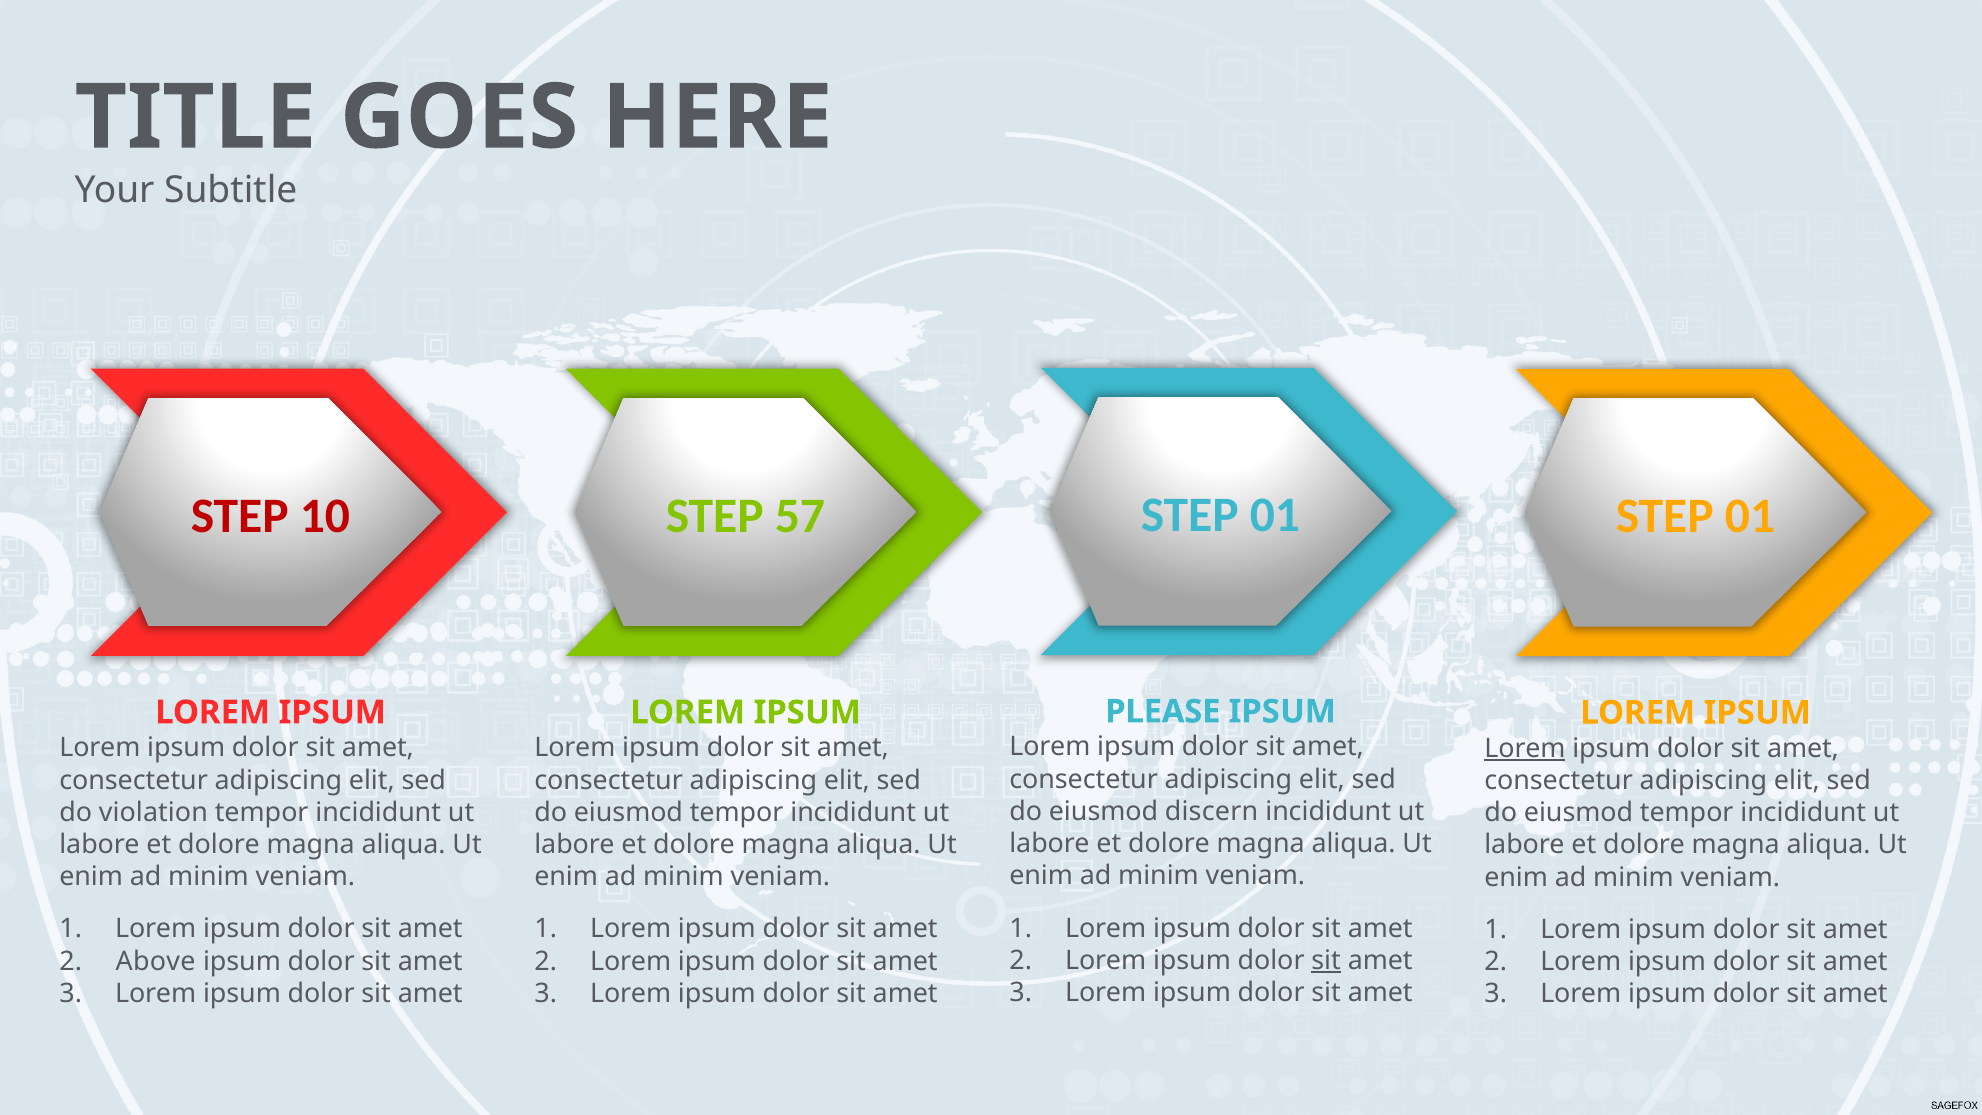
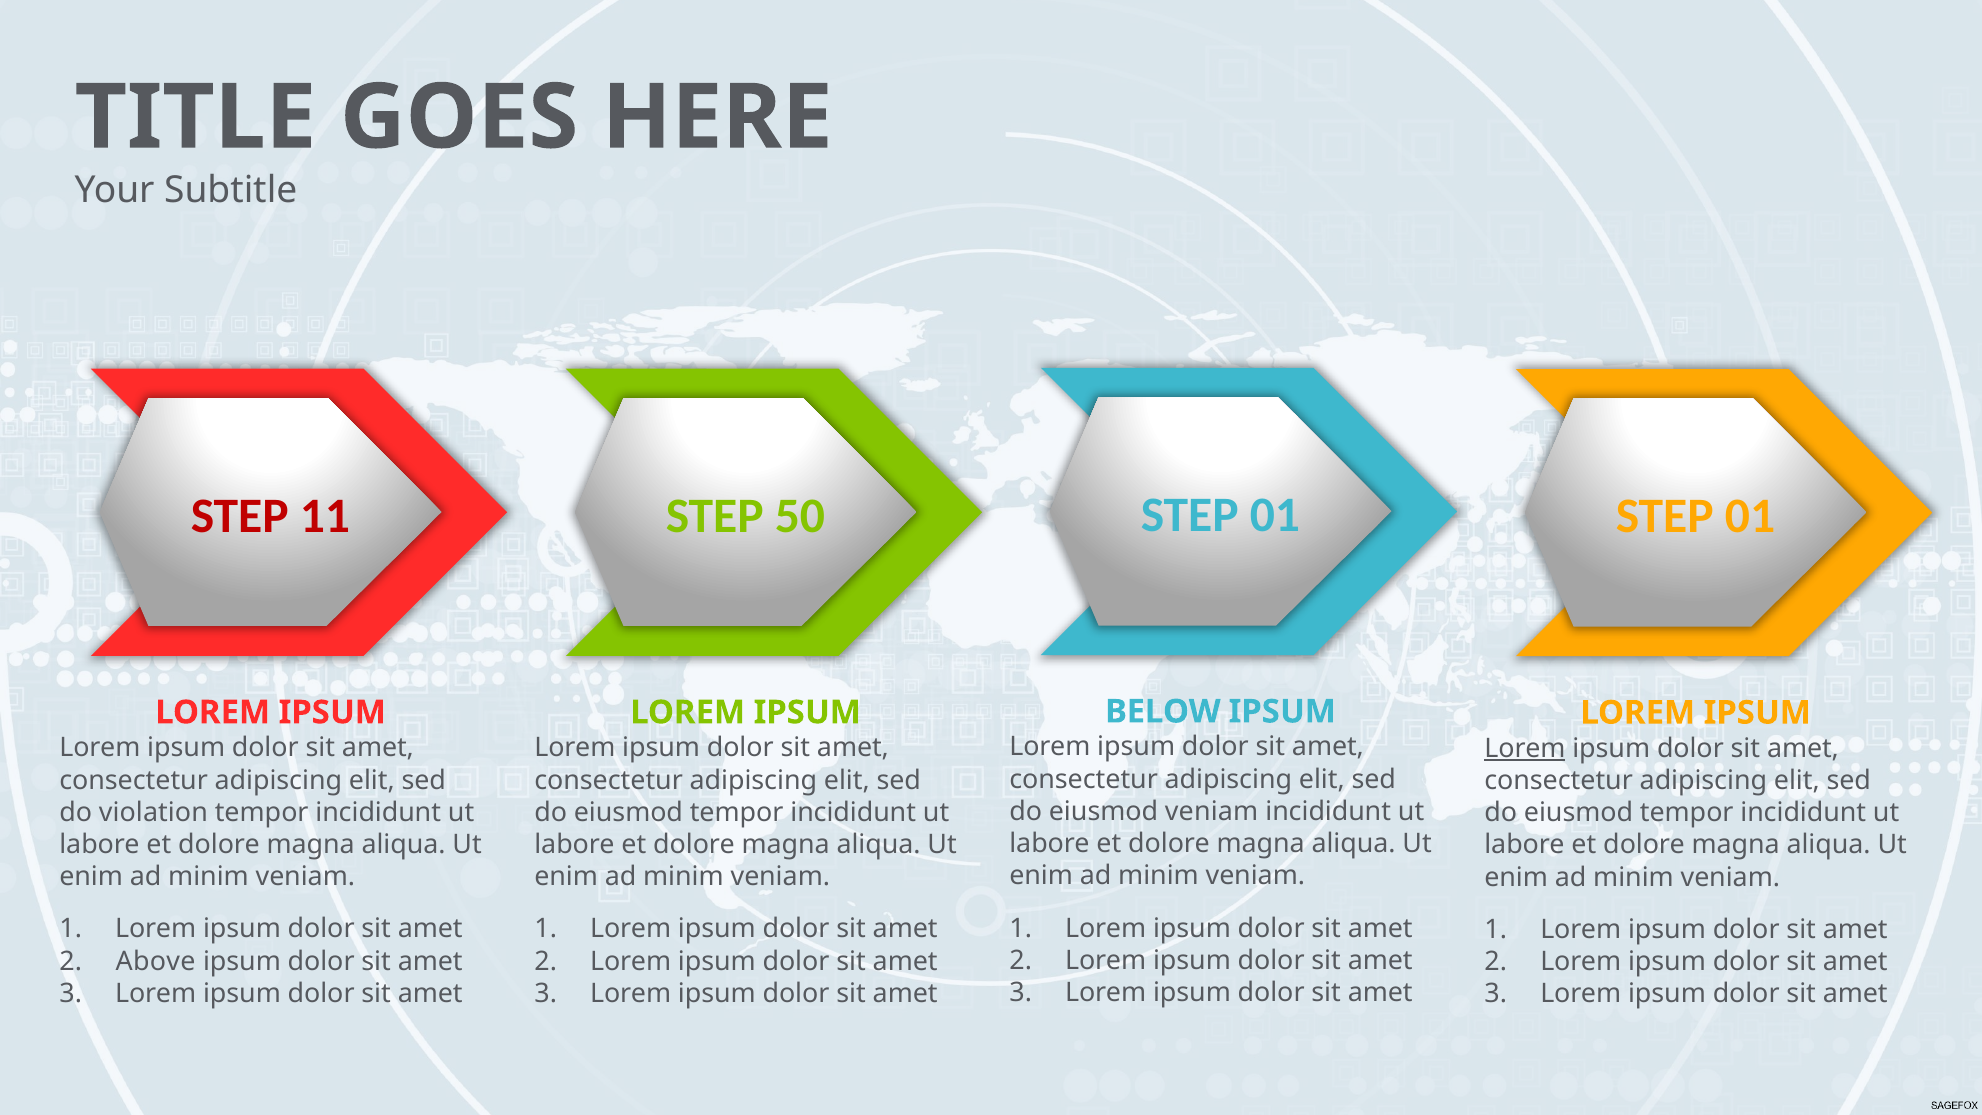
10: 10 -> 11 (325, 516)
57: 57 -> 50 (800, 516)
PLEASE: PLEASE -> BELOW (1163, 712)
eiusmod discern: discern -> veniam (1212, 812)
sit underline: present -> none (1326, 960)
